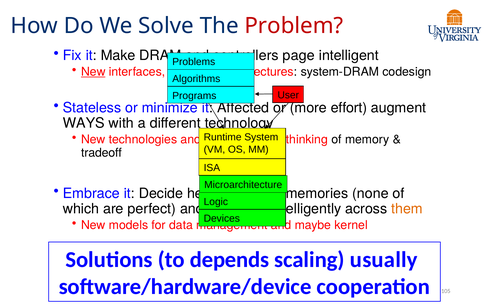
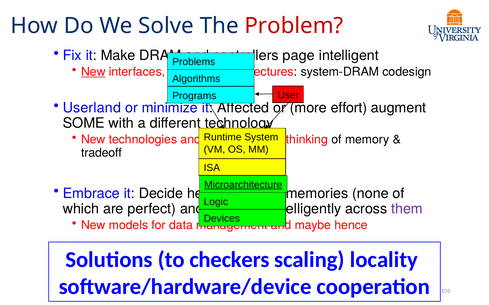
Stateless: Stateless -> Userland (92, 108)
WAYS: WAYS -> SOME (84, 124)
Microarchitecture underline: none -> present (243, 185)
them colour: orange -> purple (407, 209)
kernel: kernel -> hence (351, 226)
depends: depends -> checkers (230, 260)
usually: usually -> locality (384, 260)
